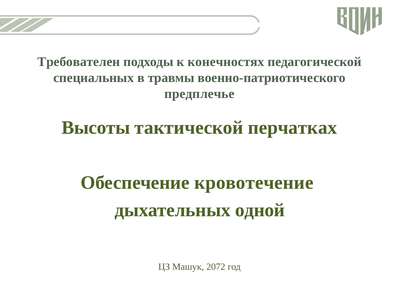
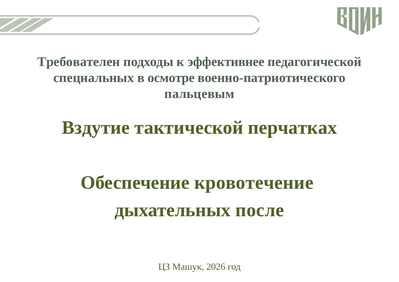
конечностях: конечностях -> эффективнее (226, 62)
травмы: травмы -> осмотре (171, 78)
предплечье: предплечье -> пальцевым (199, 94)
Высоты: Высоты -> Вздутие (96, 128)
одной: одной -> после (260, 210)
2072: 2072 -> 2026 (216, 267)
